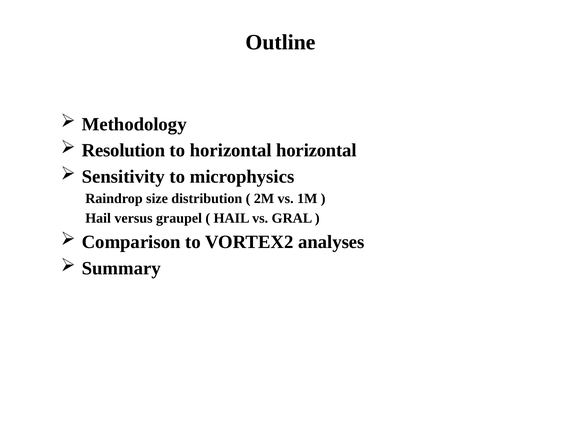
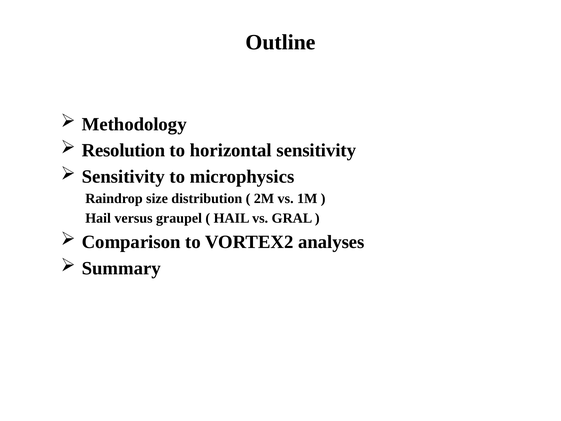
horizontal horizontal: horizontal -> sensitivity (316, 150)
